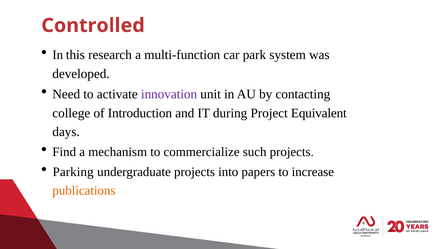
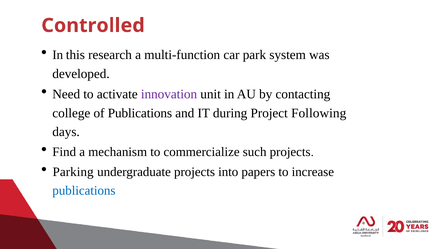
of Introduction: Introduction -> Publications (140, 113)
Equivalent: Equivalent -> Following (319, 113)
publications colour: orange -> blue (84, 191)
